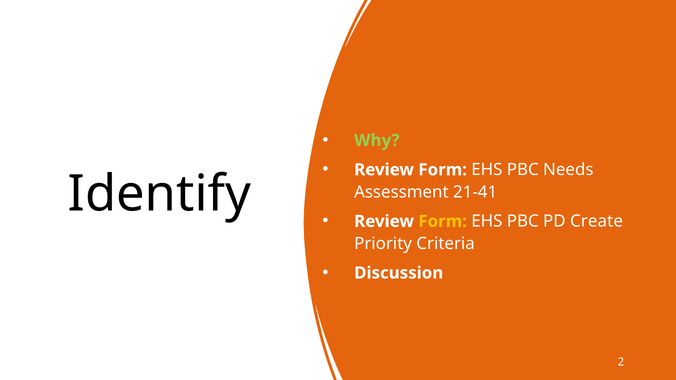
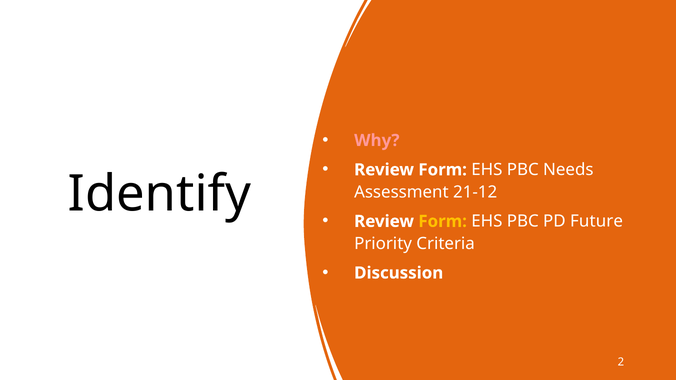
Why colour: light green -> pink (377, 141)
21-41: 21-41 -> 21-12 (475, 192)
Create: Create -> Future (597, 221)
